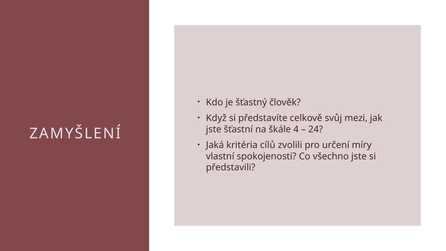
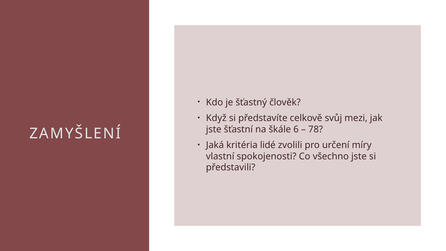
4: 4 -> 6 (296, 129)
24: 24 -> 78 (316, 129)
cílů: cílů -> lidé (268, 145)
